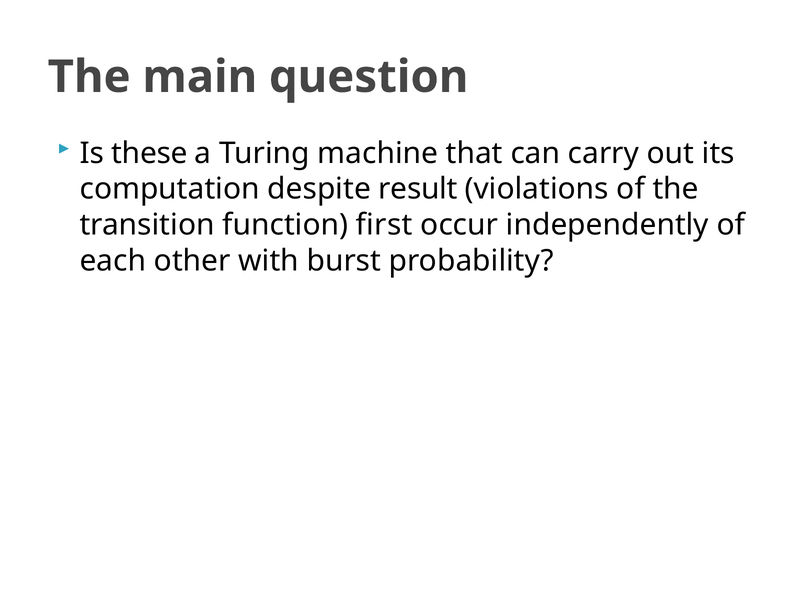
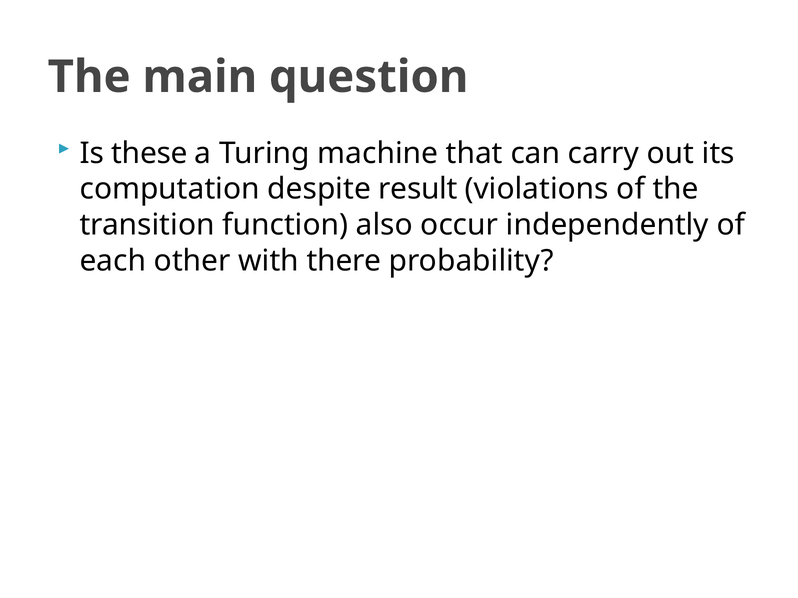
first: first -> also (384, 225)
burst: burst -> there (344, 261)
